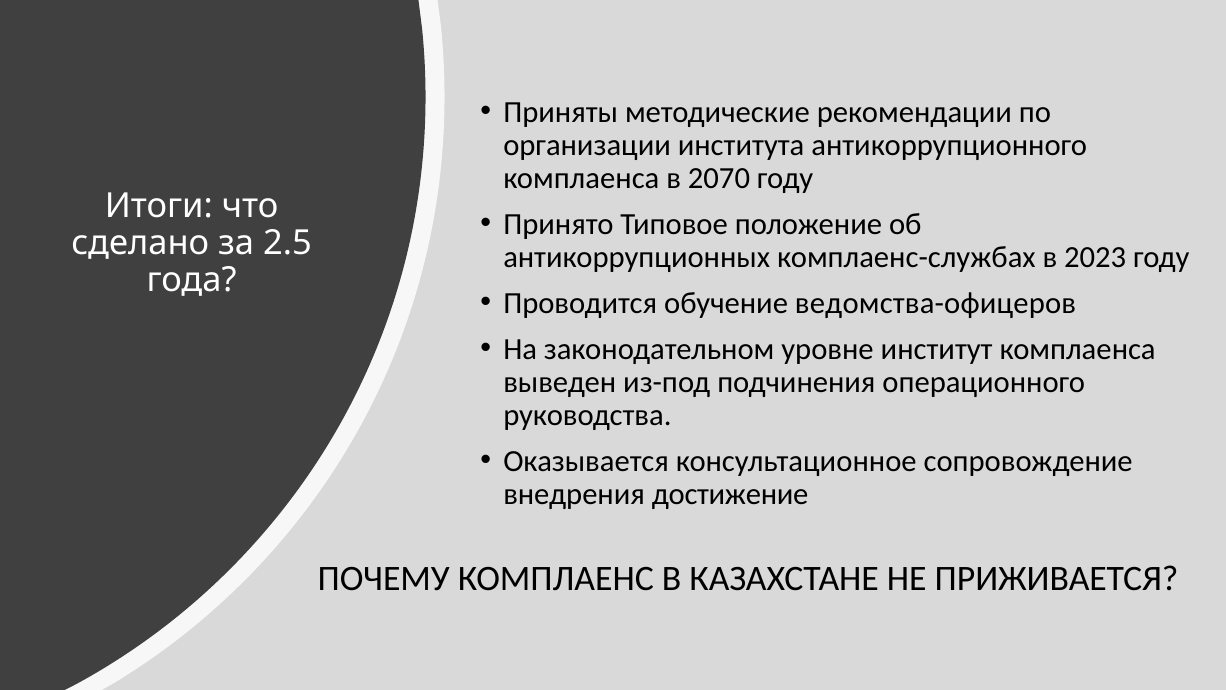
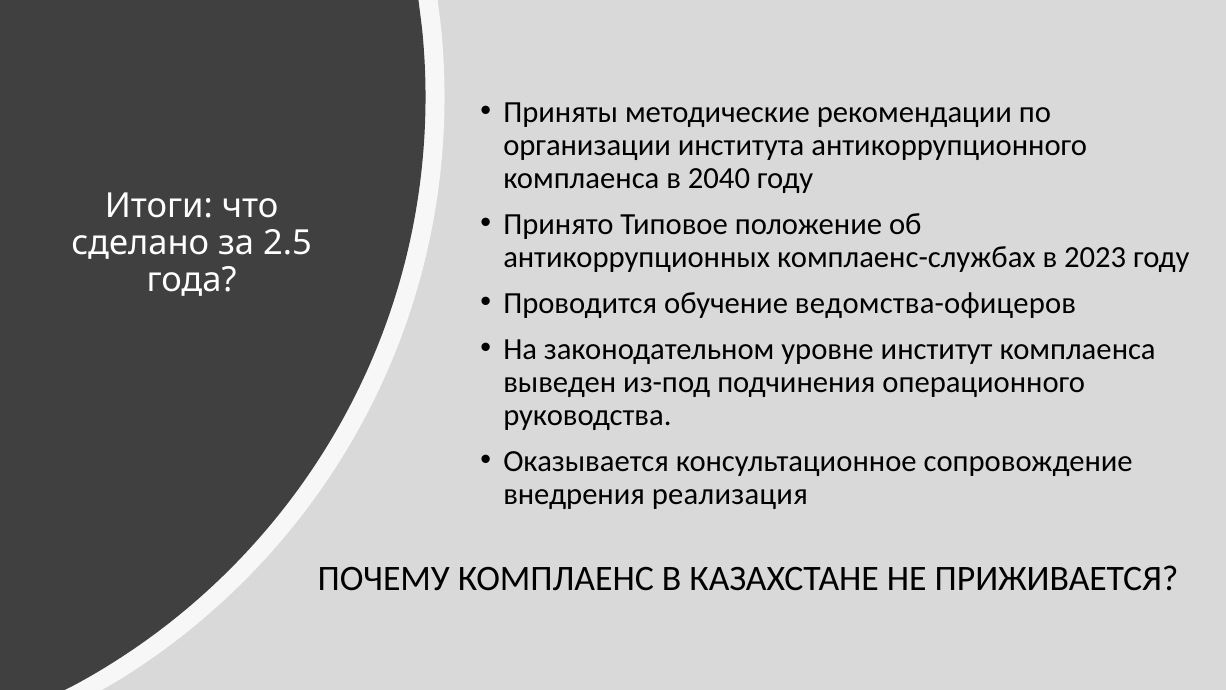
2070: 2070 -> 2040 (719, 178)
достижение: достижение -> реализация (730, 494)
